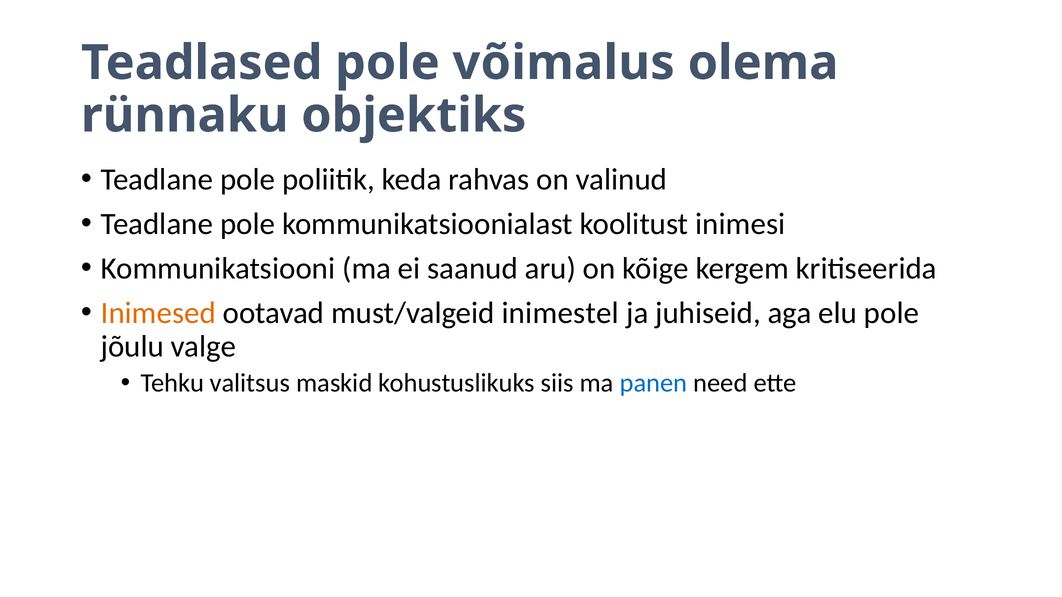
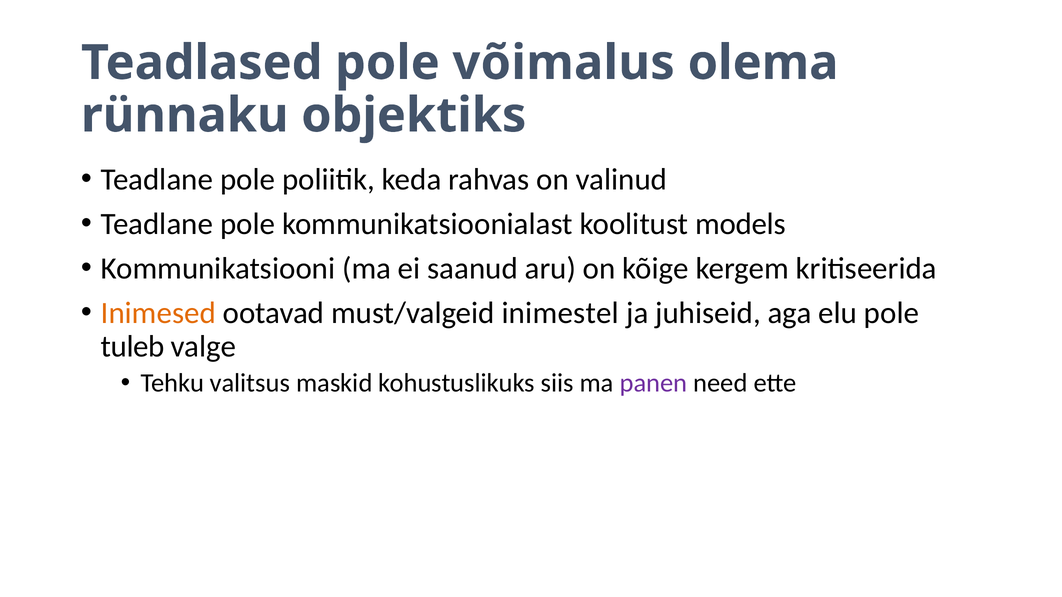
inimesi: inimesi -> models (740, 224)
jõulu: jõulu -> tuleb (133, 347)
panen colour: blue -> purple (653, 383)
